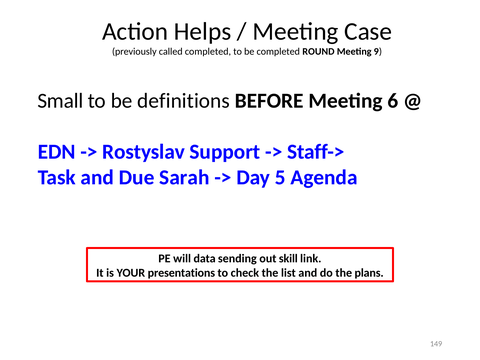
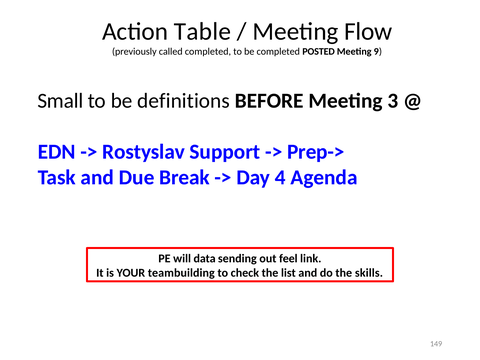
Helps: Helps -> Table (202, 31)
Case: Case -> Flow (368, 31)
ROUND: ROUND -> POSTED (319, 52)
6: 6 -> 3 (393, 101)
Staff->: Staff-> -> Prep-> (316, 152)
Sarah: Sarah -> Break (185, 177)
5: 5 -> 4 (280, 177)
skill: skill -> feel (288, 258)
presentations: presentations -> teambuilding (181, 273)
plans: plans -> skills (369, 273)
